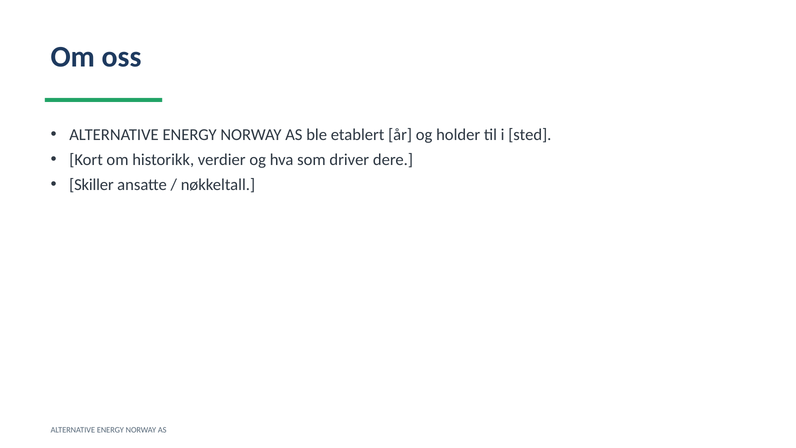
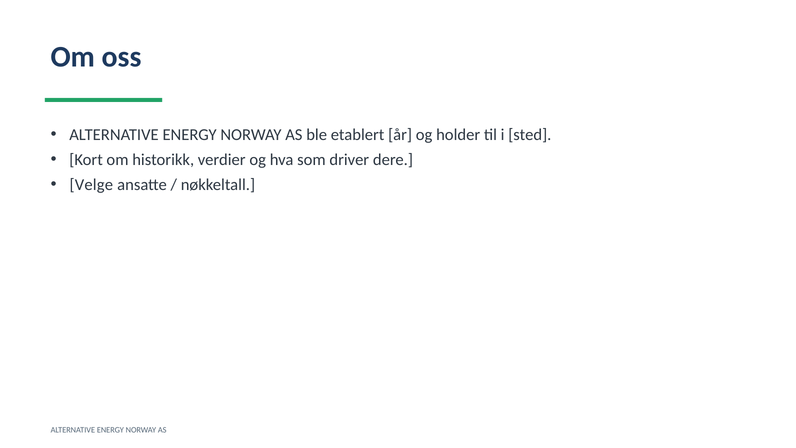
Skiller: Skiller -> Velge (91, 185)
